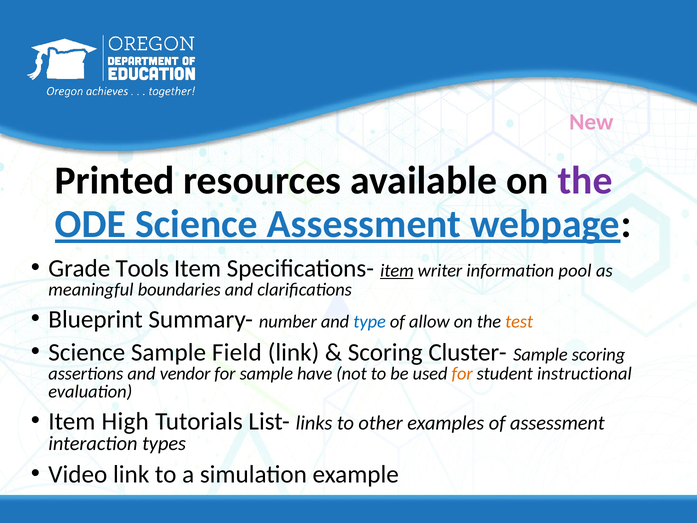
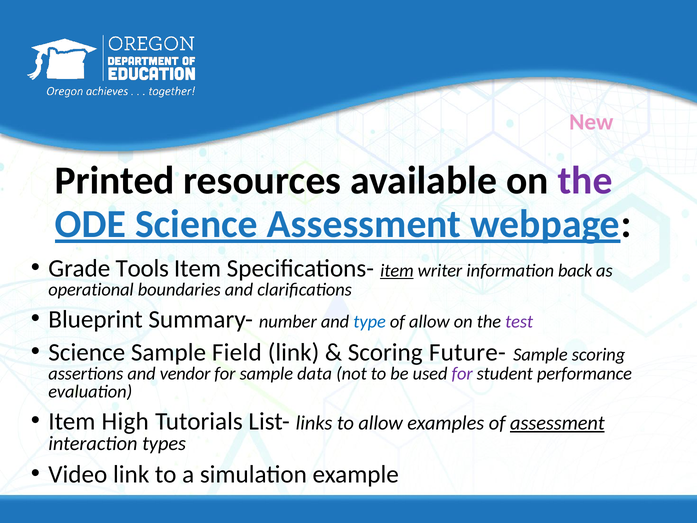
pool: pool -> back (575, 270)
meaningful: meaningful -> operational (91, 290)
test colour: orange -> purple (519, 321)
Cluster-: Cluster- -> Future- (467, 352)
have: have -> data (315, 374)
for colour: orange -> purple (462, 374)
instructional: instructional -> performance (585, 374)
to other: other -> allow (381, 423)
assessment underline: none -> present (557, 423)
